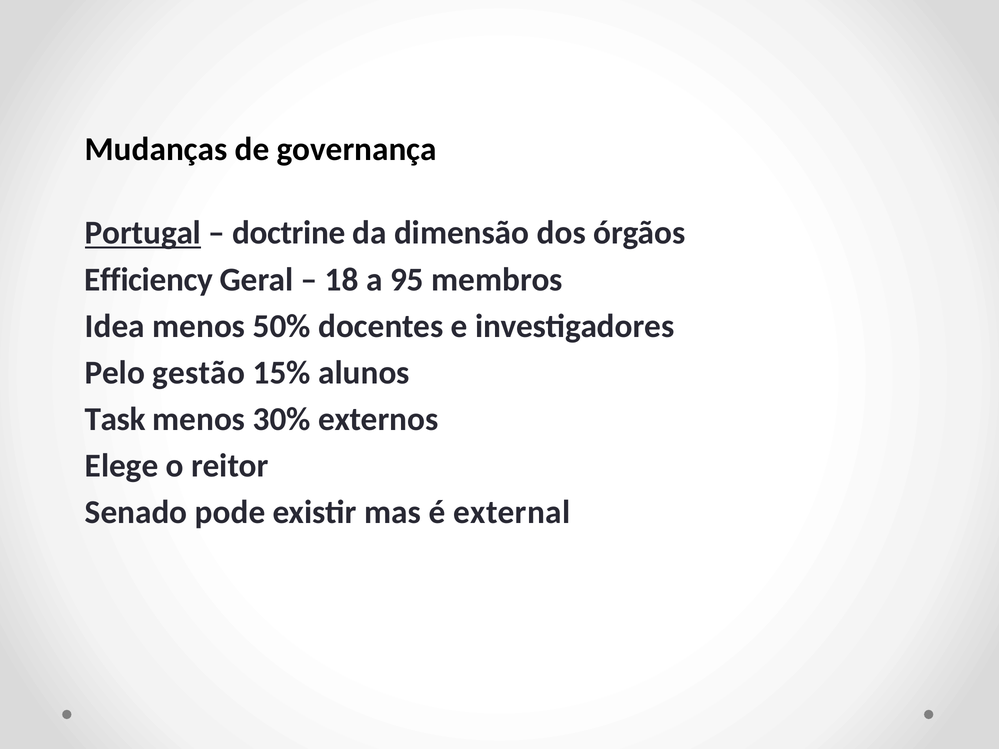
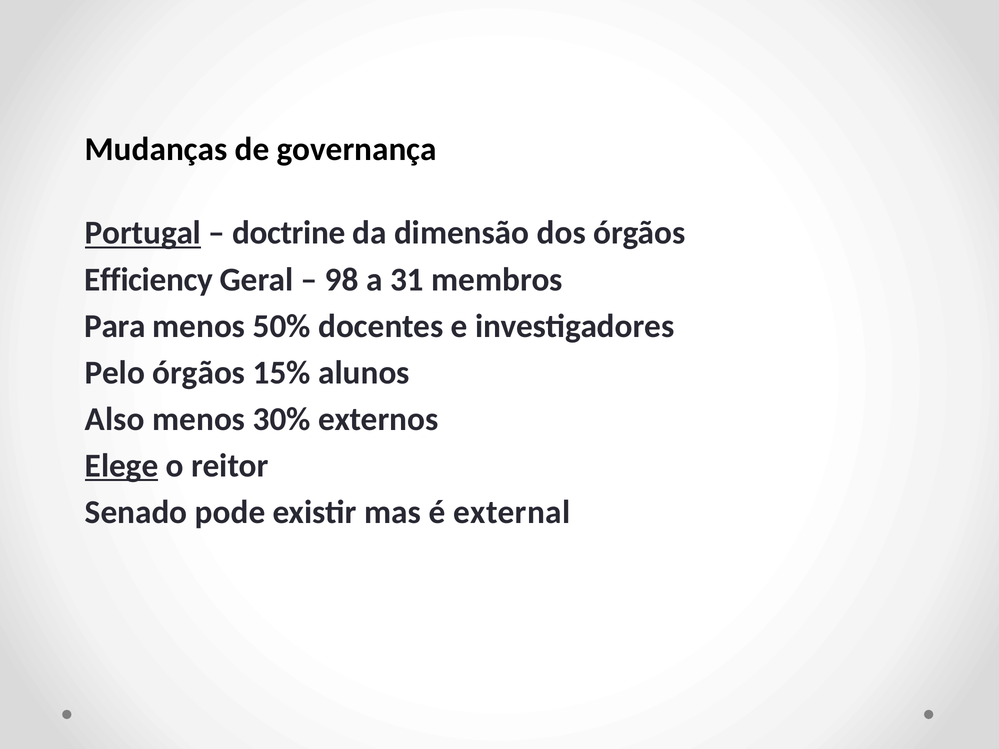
18: 18 -> 98 (342, 280)
95: 95 -> 31 (407, 280)
Idea: Idea -> Para (115, 326)
Pelo gestão: gestão -> órgãos (199, 373)
Task: Task -> Also (115, 419)
Elege underline: none -> present (122, 466)
